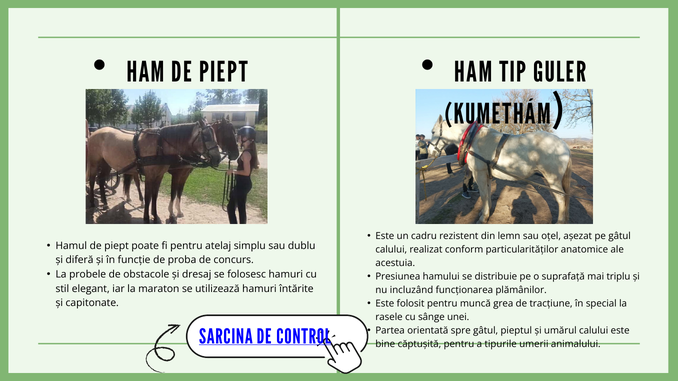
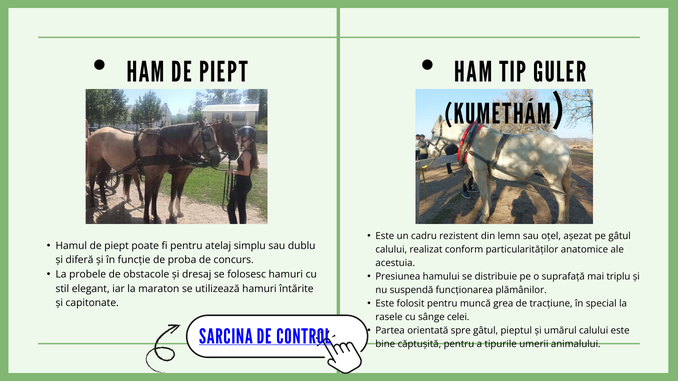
incluzând: incluzând -> suspendă (412, 290)
unei: unei -> celei (458, 317)
